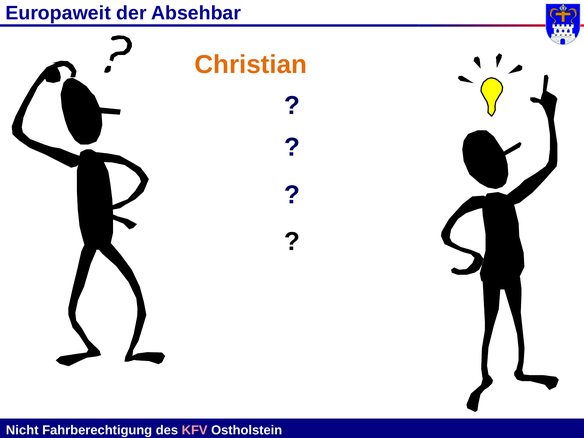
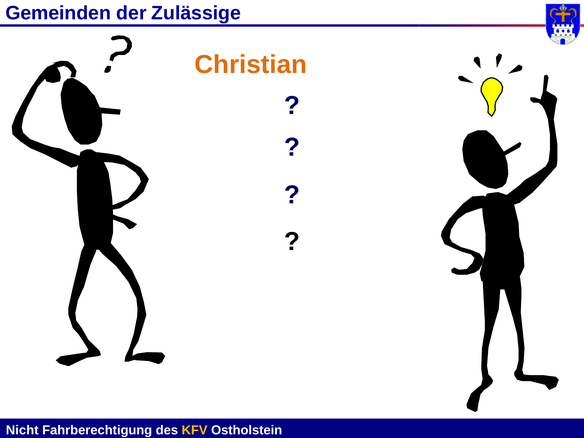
Europaweit: Europaweit -> Gemeinden (58, 13)
Absehbar: Absehbar -> Zulässige (196, 13)
KFV colour: pink -> yellow (195, 430)
